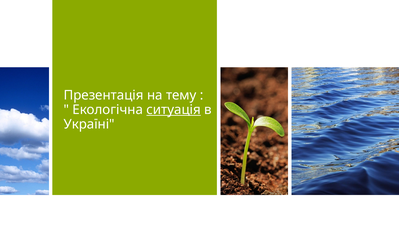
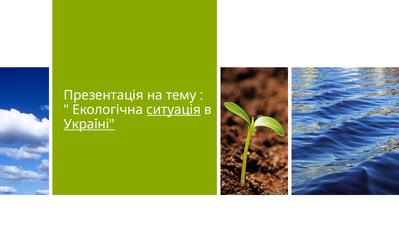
Україні underline: none -> present (89, 124)
